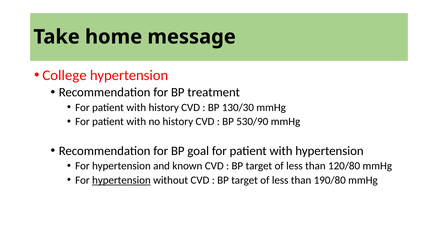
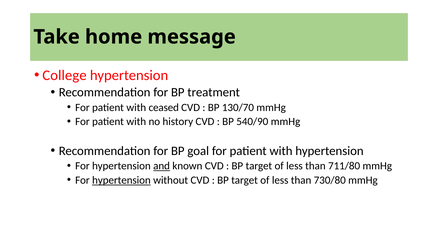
with history: history -> ceased (164, 107)
130/30: 130/30 -> 130/70 (238, 107)
530/90: 530/90 -> 540/90 (252, 121)
and underline: none -> present (162, 166)
120/80: 120/80 -> 711/80 (344, 166)
190/80: 190/80 -> 730/80 (330, 180)
